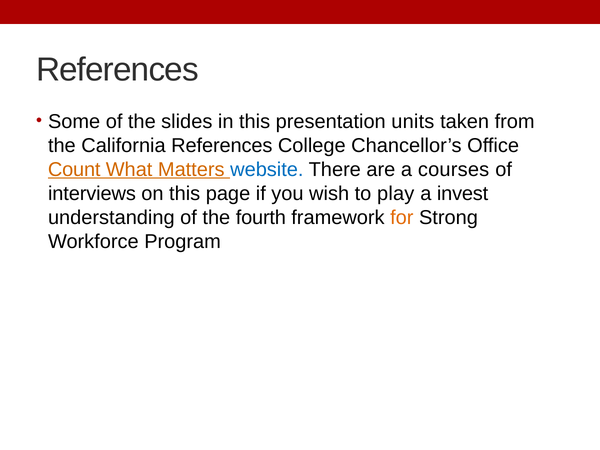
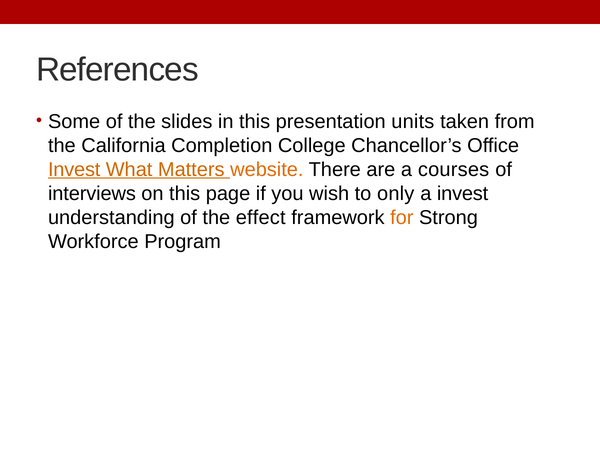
California References: References -> Completion (222, 145)
Count: Count -> Invest (74, 169)
website colour: blue -> orange (267, 169)
play: play -> only (396, 193)
fourth: fourth -> effect (261, 217)
